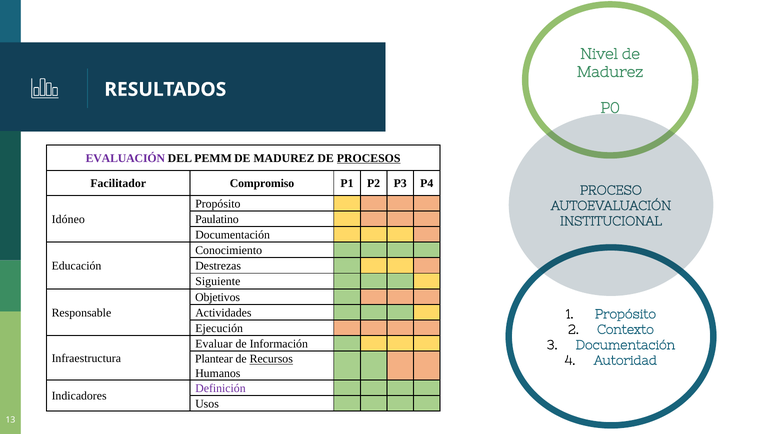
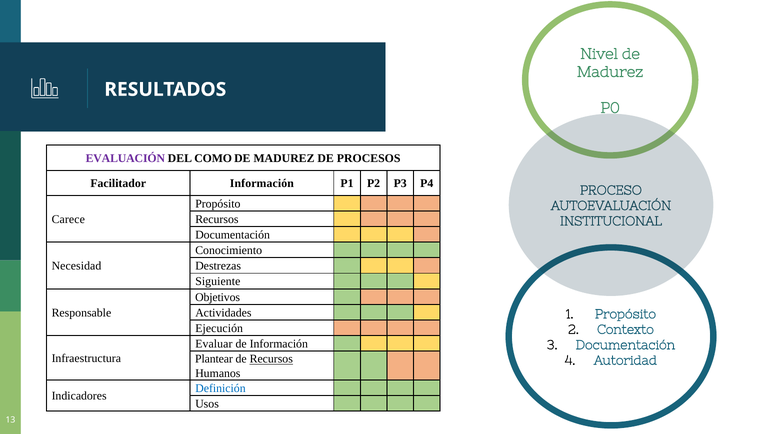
PEMM: PEMM -> COMO (213, 158)
PROCESOS underline: present -> none (369, 158)
Facilitador Compromiso: Compromiso -> Información (262, 183)
Idóneo: Idóneo -> Carece (68, 219)
Paulatino: Paulatino -> Recursos (217, 219)
Educación: Educación -> Necesidad (76, 266)
Definición colour: purple -> blue (220, 388)
